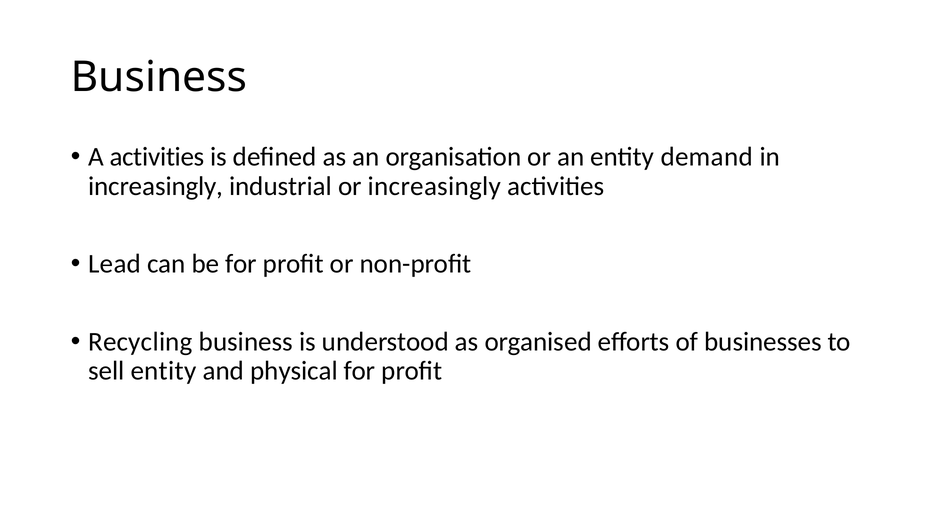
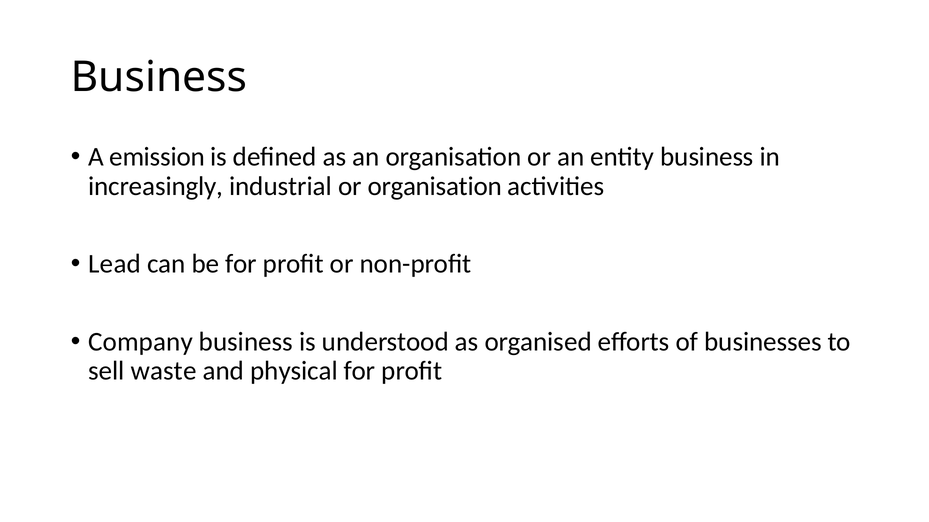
A activities: activities -> emission (157, 157)
entity demand: demand -> business (707, 157)
or increasingly: increasingly -> organisation (435, 186)
Recycling: Recycling -> Company (141, 342)
sell entity: entity -> waste (164, 371)
